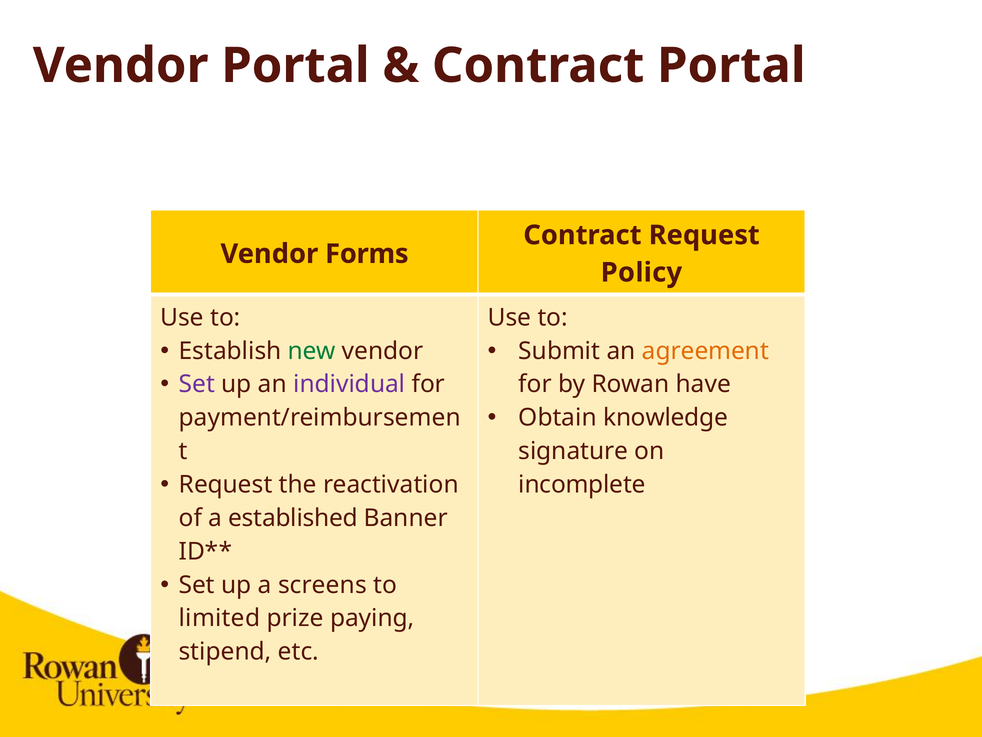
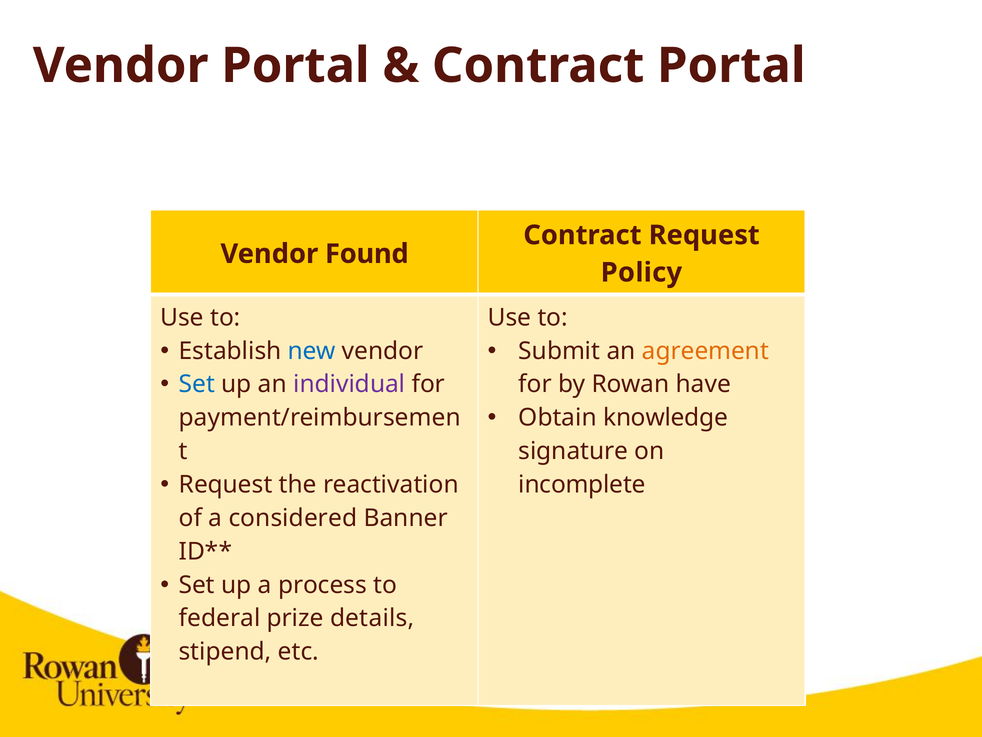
Forms: Forms -> Found (367, 254)
new colour: green -> blue (312, 351)
Set colour: purple -> blue (197, 384)
established: established -> considered (293, 518)
screens: screens -> process (323, 585)
limited: limited -> federal (220, 618)
paying: paying -> details (372, 618)
